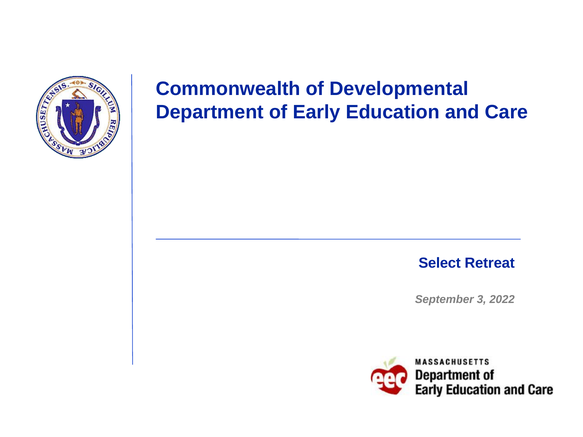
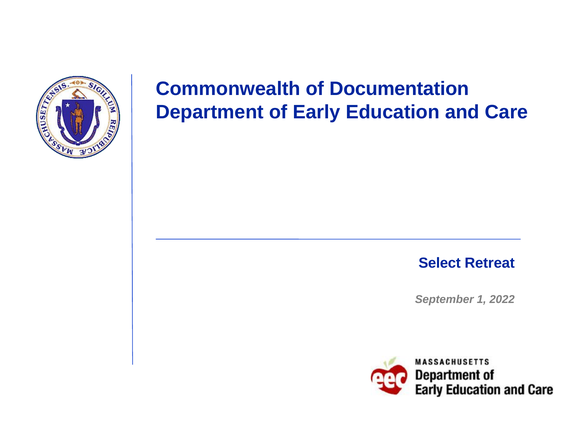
Developmental: Developmental -> Documentation (399, 89)
3: 3 -> 1 (482, 299)
